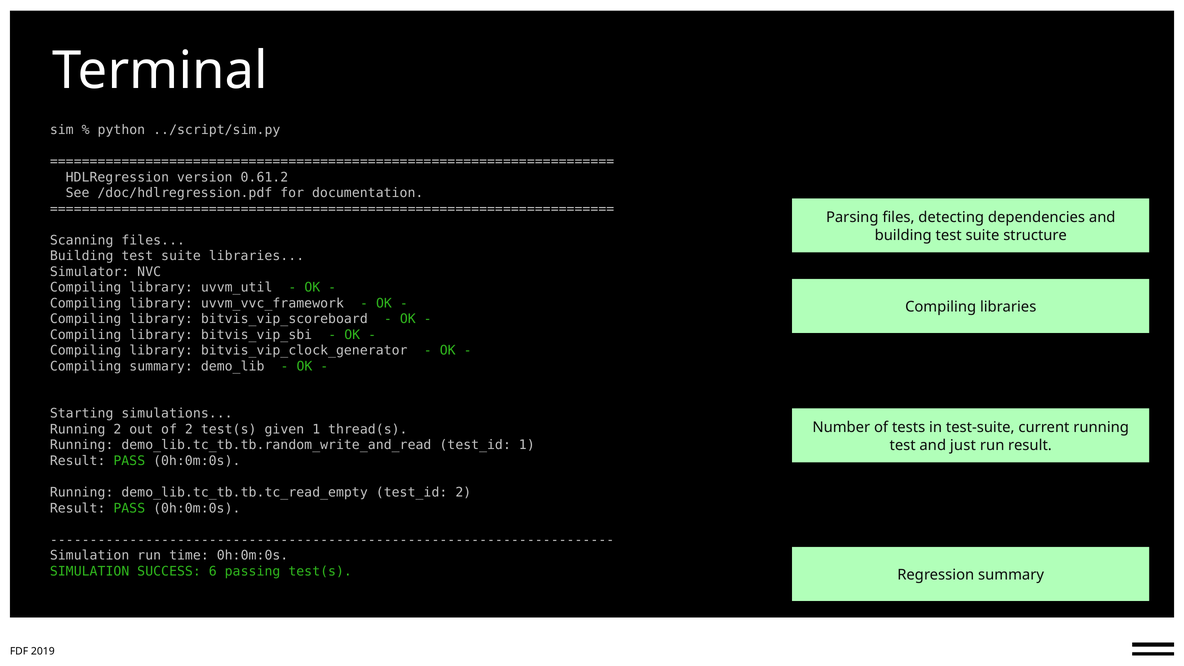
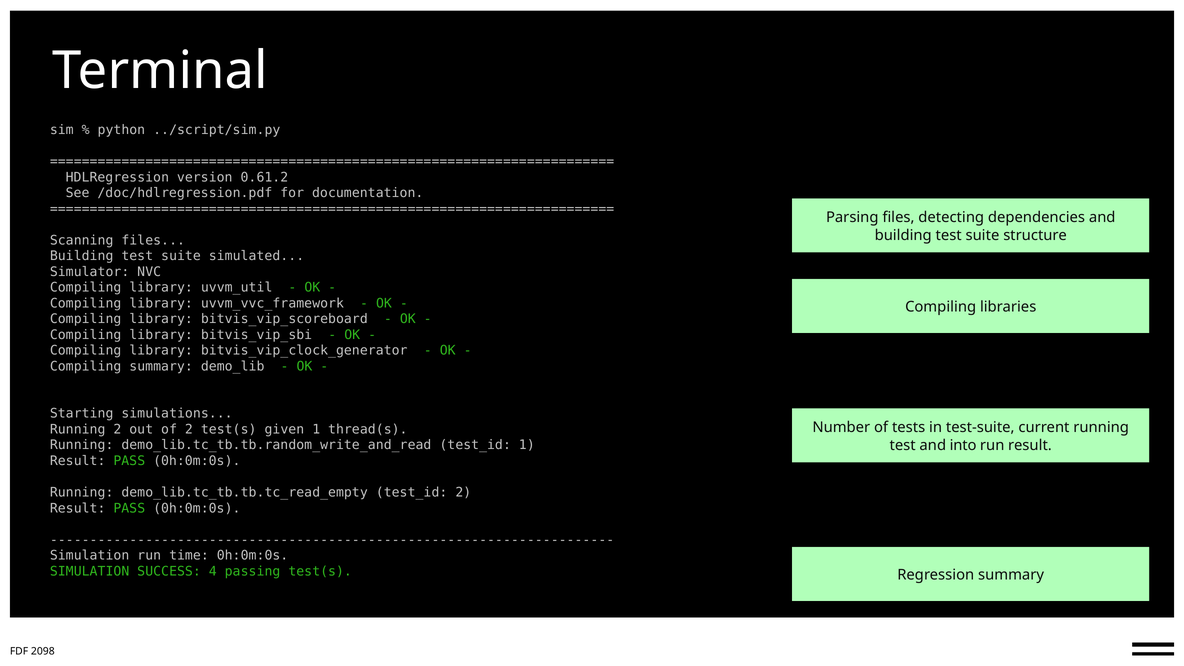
suite libraries: libraries -> simulated (256, 256)
just: just -> into (963, 445)
6: 6 -> 4 (213, 571)
2019: 2019 -> 2098 (43, 651)
